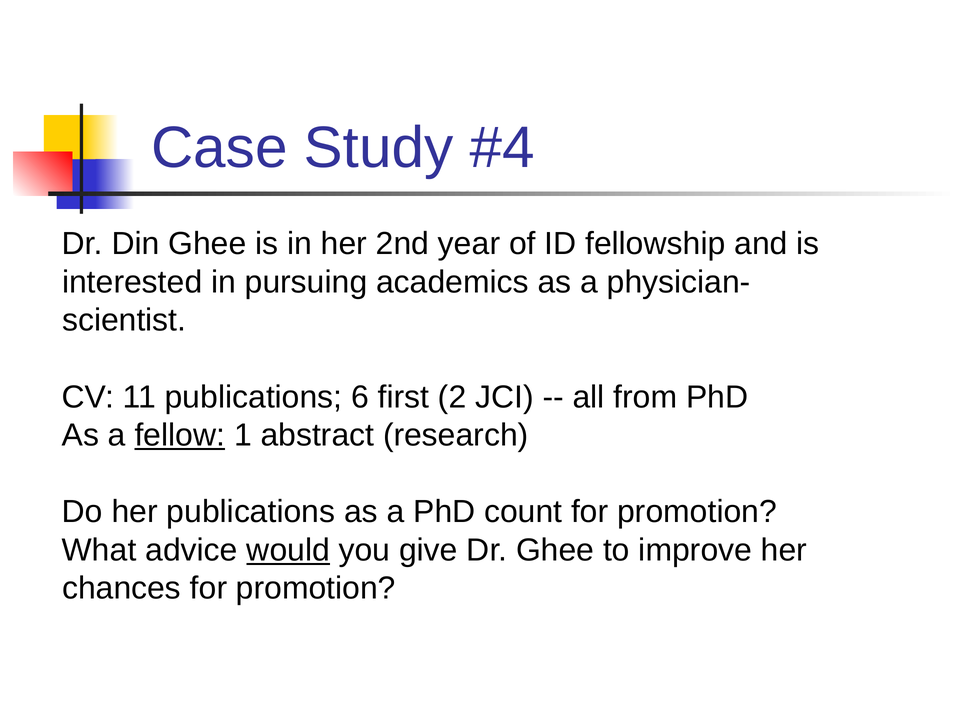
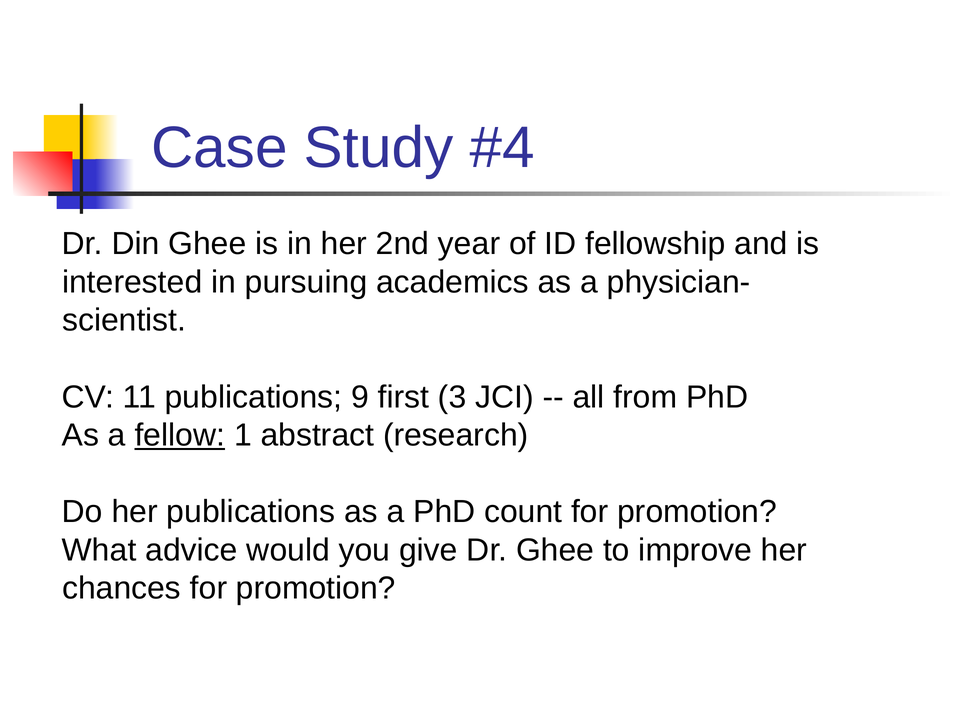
6: 6 -> 9 (360, 397)
2: 2 -> 3 (452, 397)
would underline: present -> none (288, 551)
